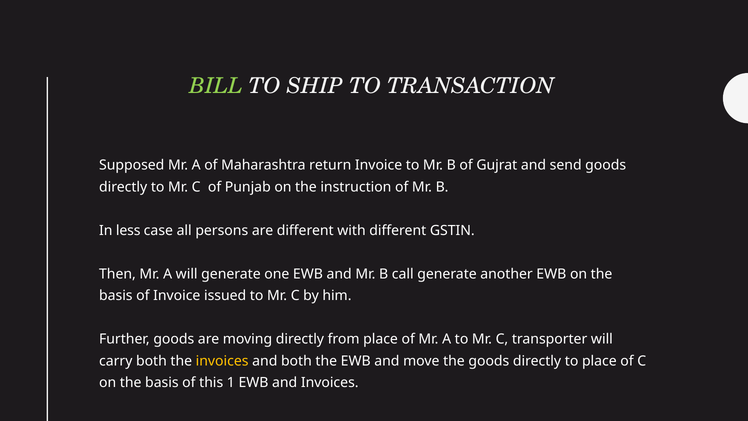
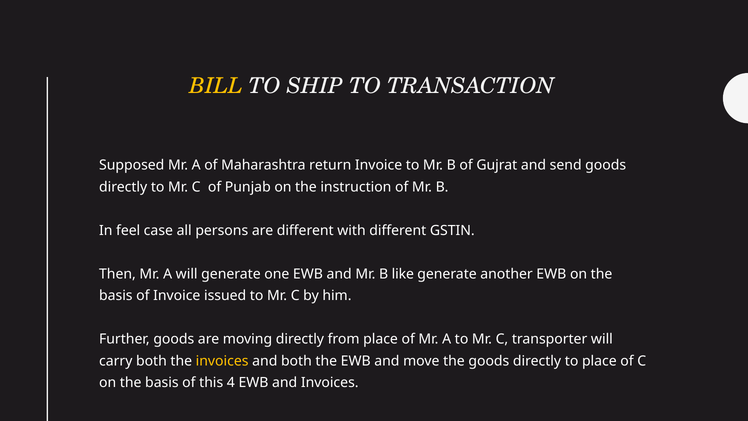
BILL colour: light green -> yellow (216, 86)
less: less -> feel (128, 230)
call: call -> like (403, 274)
1: 1 -> 4 (231, 382)
